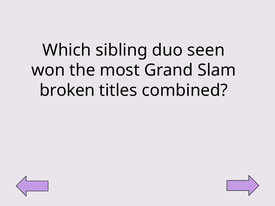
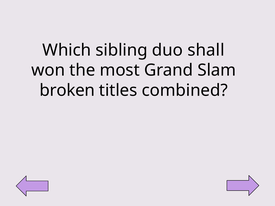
seen: seen -> shall (206, 50)
